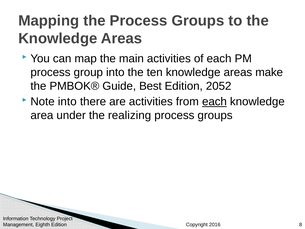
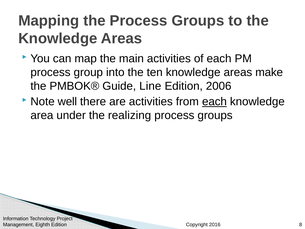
Best: Best -> Line (150, 86)
2052: 2052 -> 2006 (219, 86)
Note into: into -> well (67, 101)
